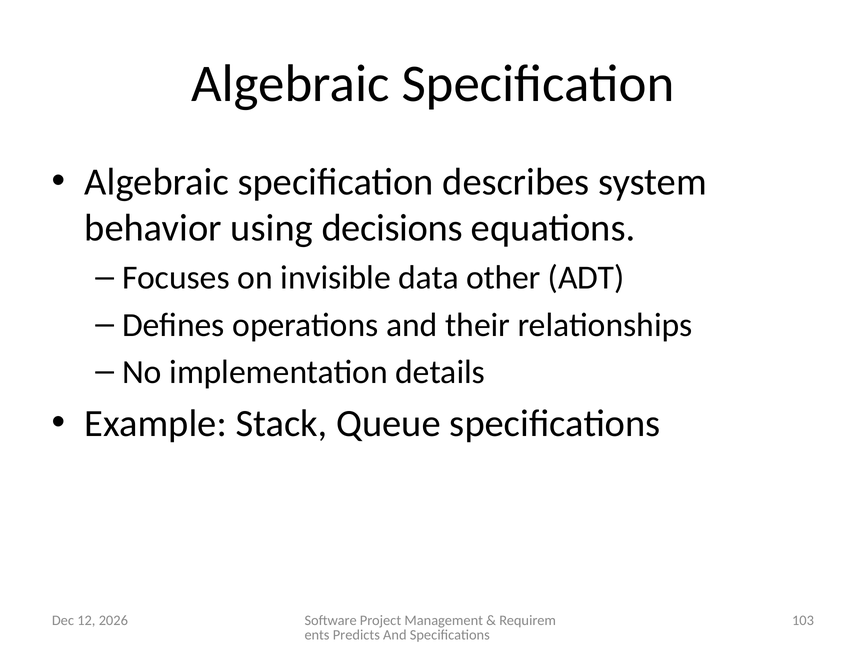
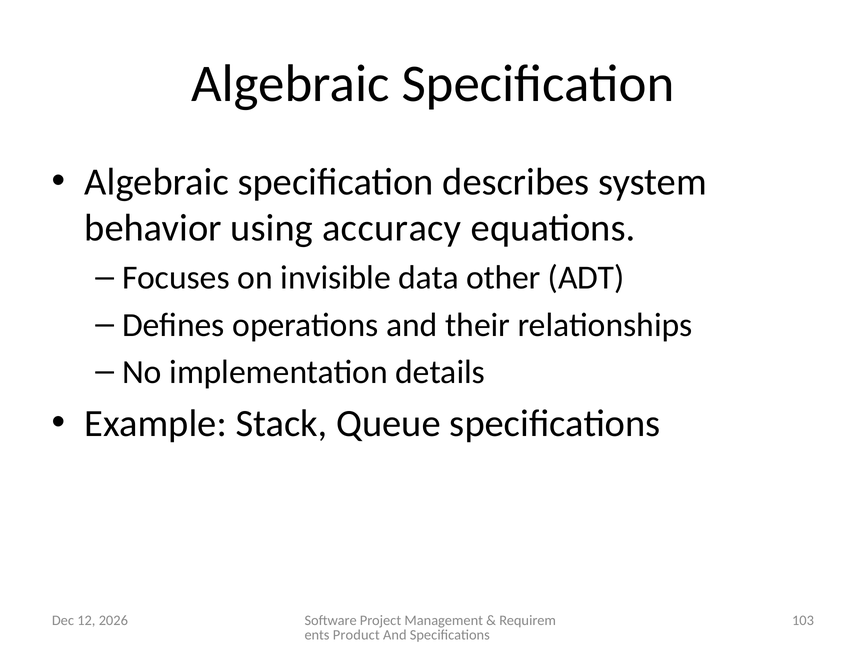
decisions: decisions -> accuracy (392, 228)
Predicts: Predicts -> Product (356, 635)
